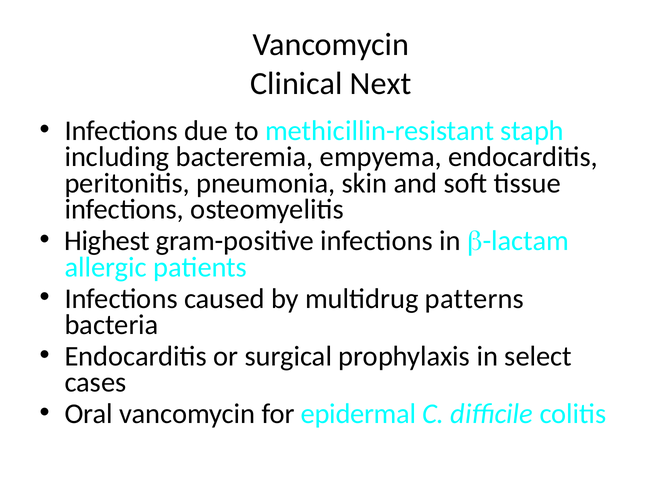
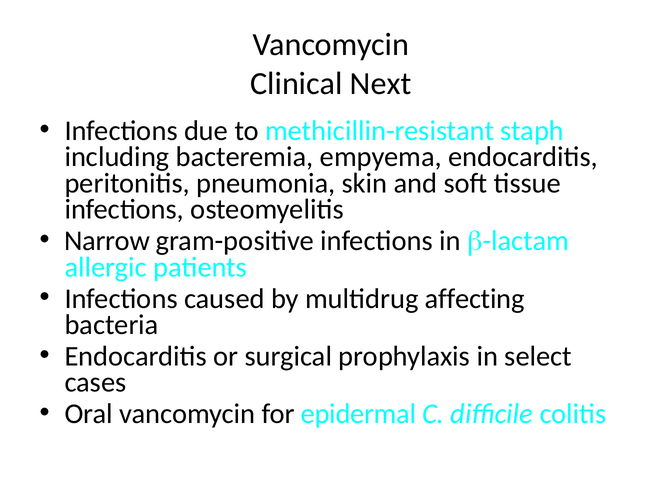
Highest: Highest -> Narrow (107, 241)
patterns: patterns -> affecting (475, 298)
